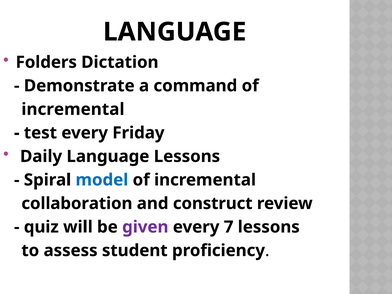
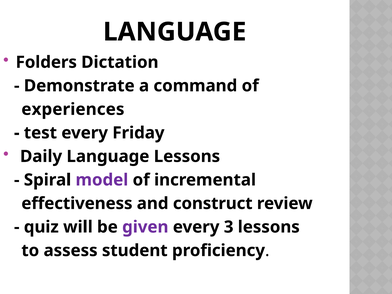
incremental: incremental -> experiences (73, 109)
model colour: blue -> purple (102, 180)
collaboration: collaboration -> effectiveness (77, 203)
7: 7 -> 3 (229, 227)
